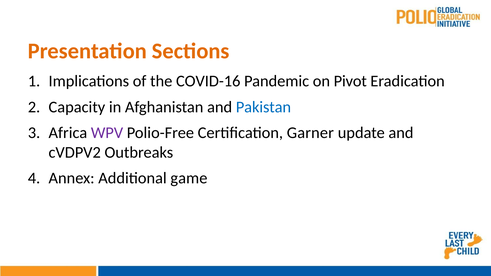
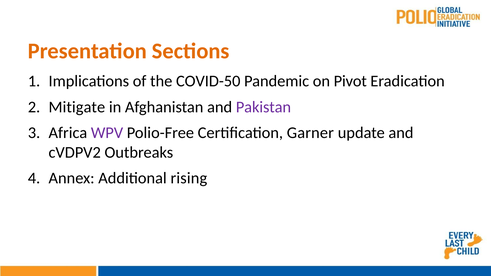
COVID-16: COVID-16 -> COVID-50 (208, 81)
Capacity: Capacity -> Mitigate (77, 107)
Pakistan colour: blue -> purple (263, 107)
game: game -> rising (189, 178)
